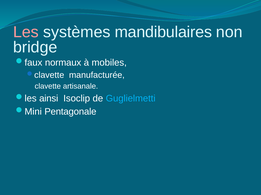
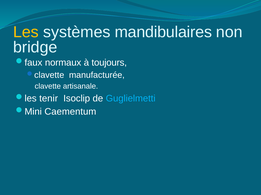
Les colour: pink -> yellow (26, 32)
mobiles: mobiles -> toujours (109, 63)
ainsi: ainsi -> tenir (49, 99)
Pentagonale: Pentagonale -> Caementum (70, 112)
